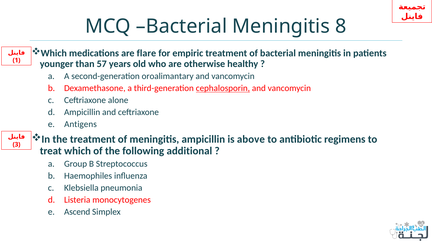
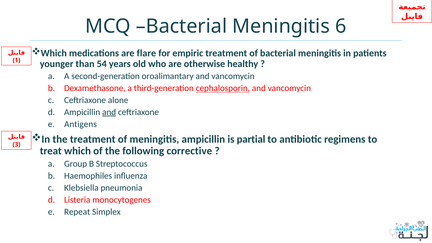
8: 8 -> 6 (341, 26)
57: 57 -> 54 (102, 64)
and underline: none -> present (109, 112)
above: above -> partial (251, 139)
additional: additional -> corrective (189, 151)
Ascend: Ascend -> Repeat (77, 212)
